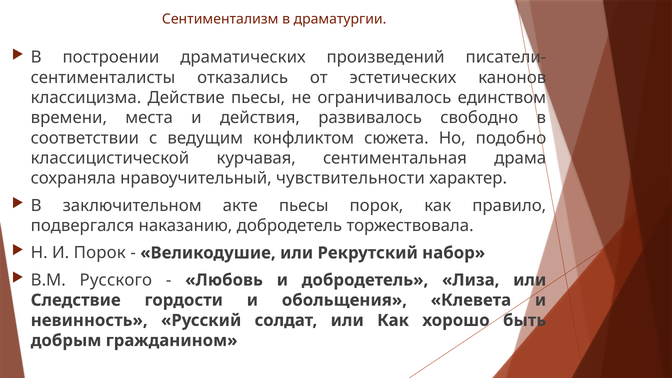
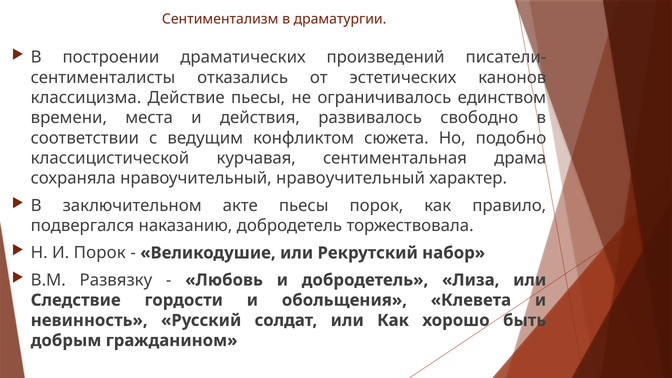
нравоучительный чувствительности: чувствительности -> нравоучительный (351, 178)
Русского: Русского -> Развязку (116, 280)
